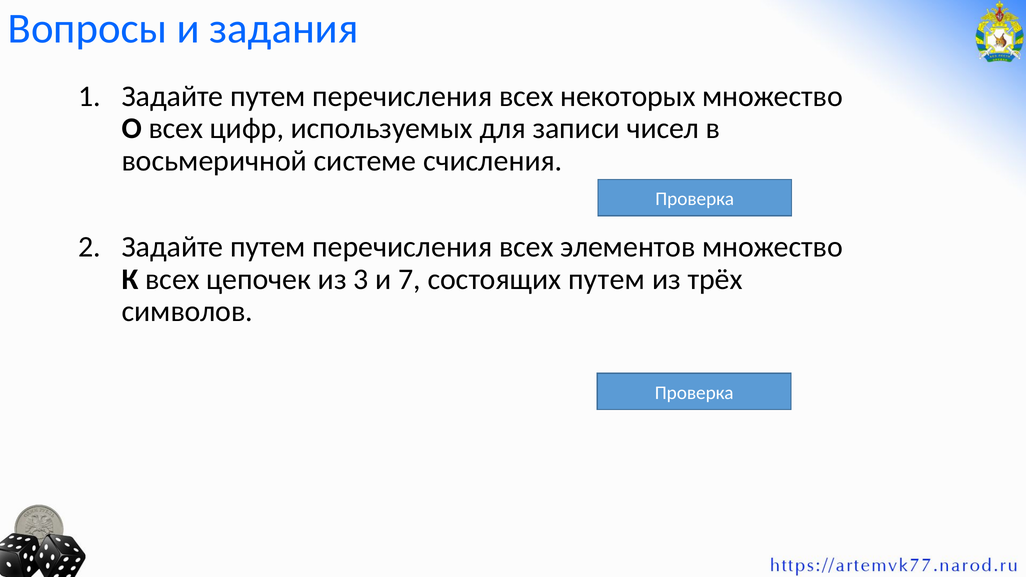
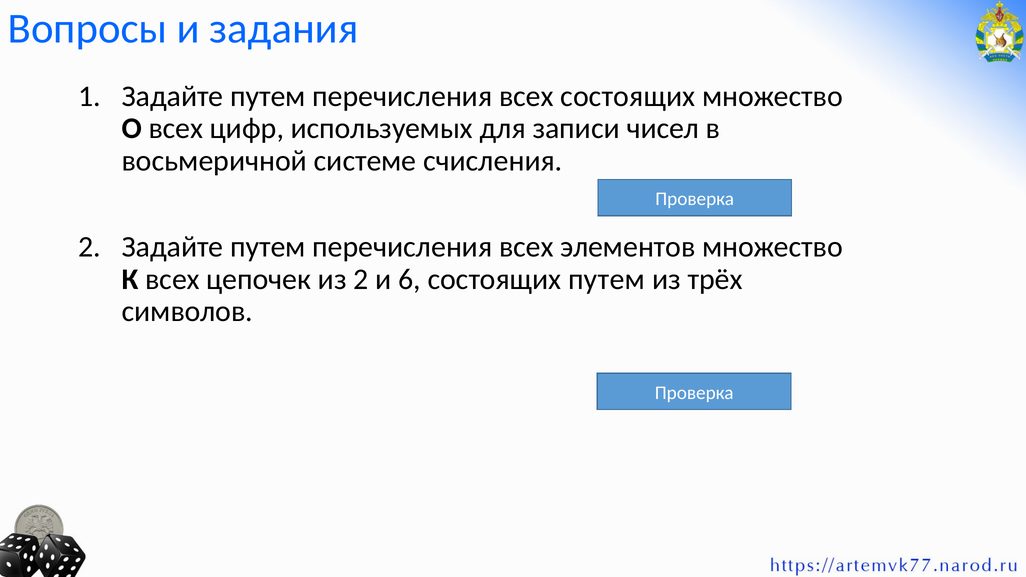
всех некоторых: некоторых -> состоящих (628, 96)
из 3: 3 -> 2 (361, 279)
7: 7 -> 6 (410, 279)
